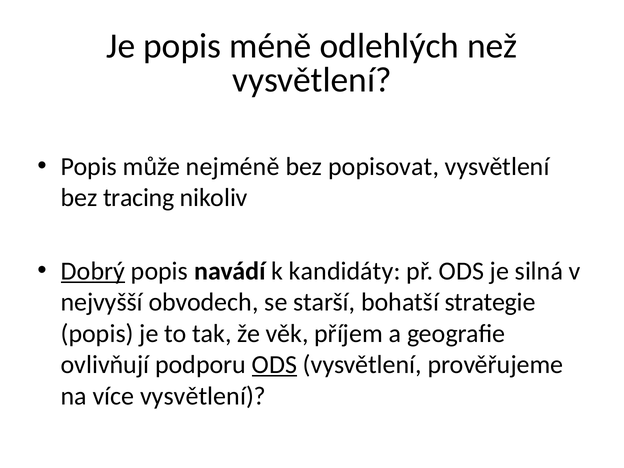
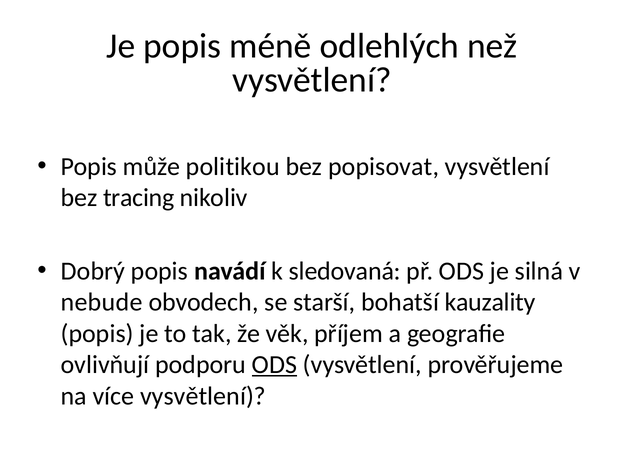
nejméně: nejméně -> politikou (233, 166)
Dobrý underline: present -> none (93, 271)
kandidáty: kandidáty -> sledovaná (345, 271)
nejvyšší: nejvyšší -> nebude (102, 302)
strategie: strategie -> kauzality (490, 302)
